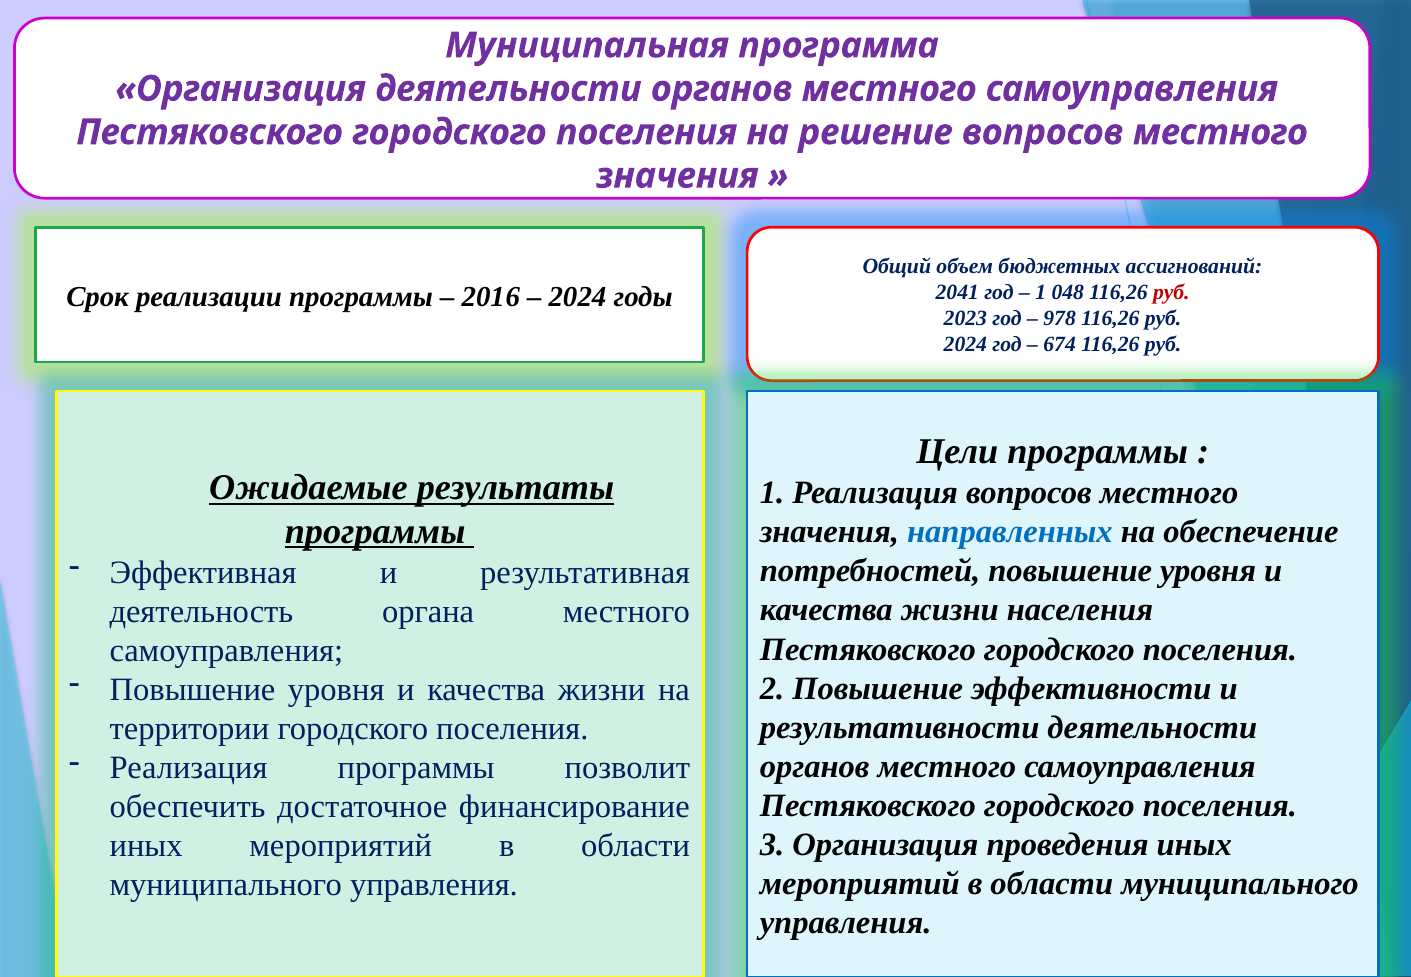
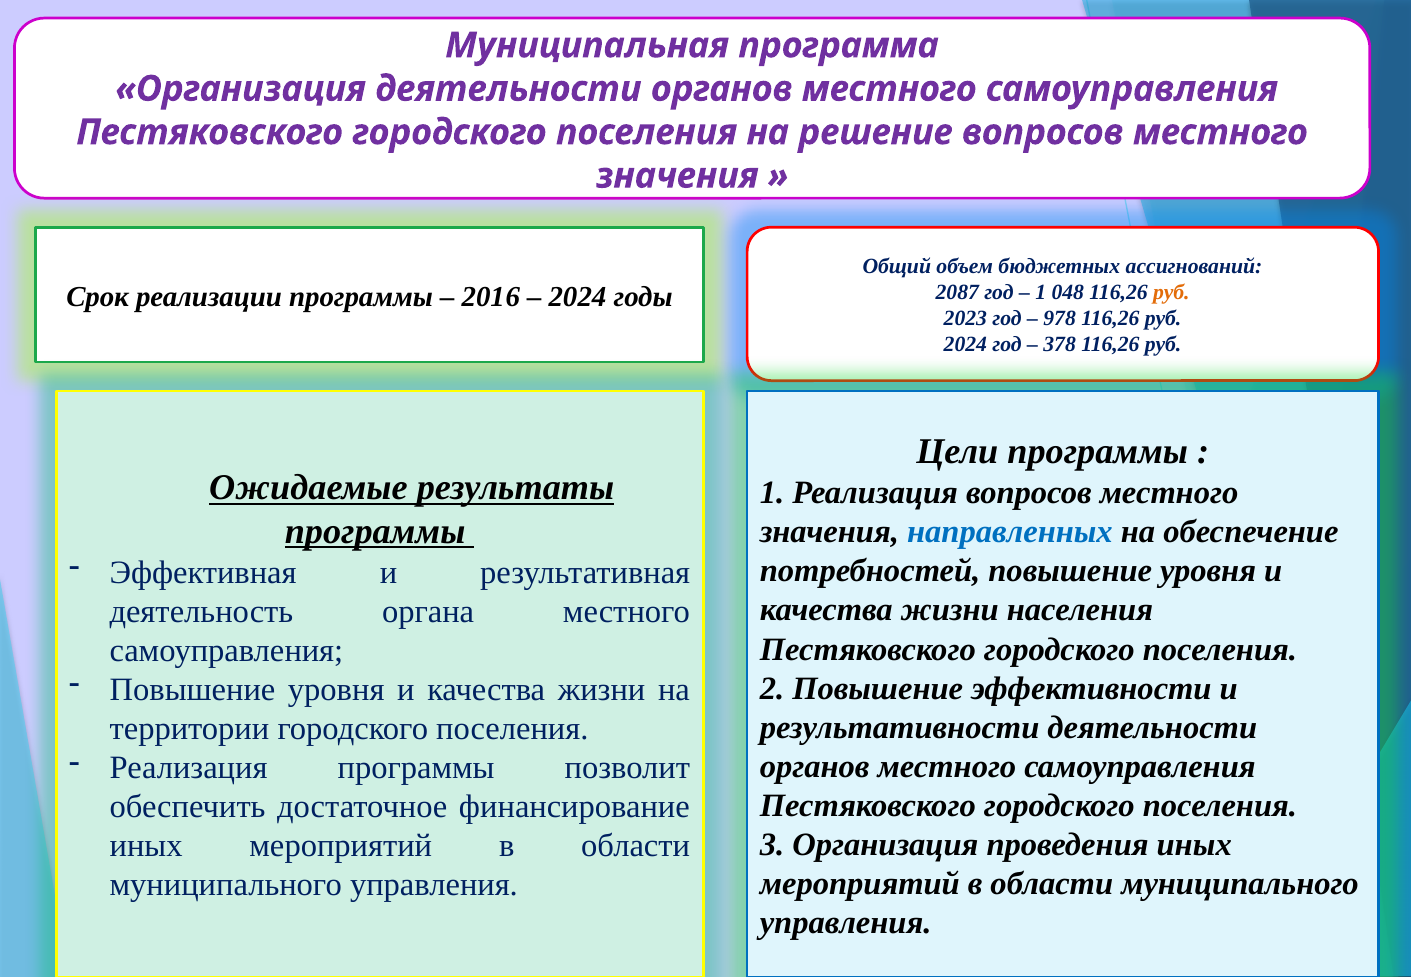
2041: 2041 -> 2087 (957, 292)
руб colour: red -> orange (1171, 292)
674: 674 -> 378 (1060, 344)
